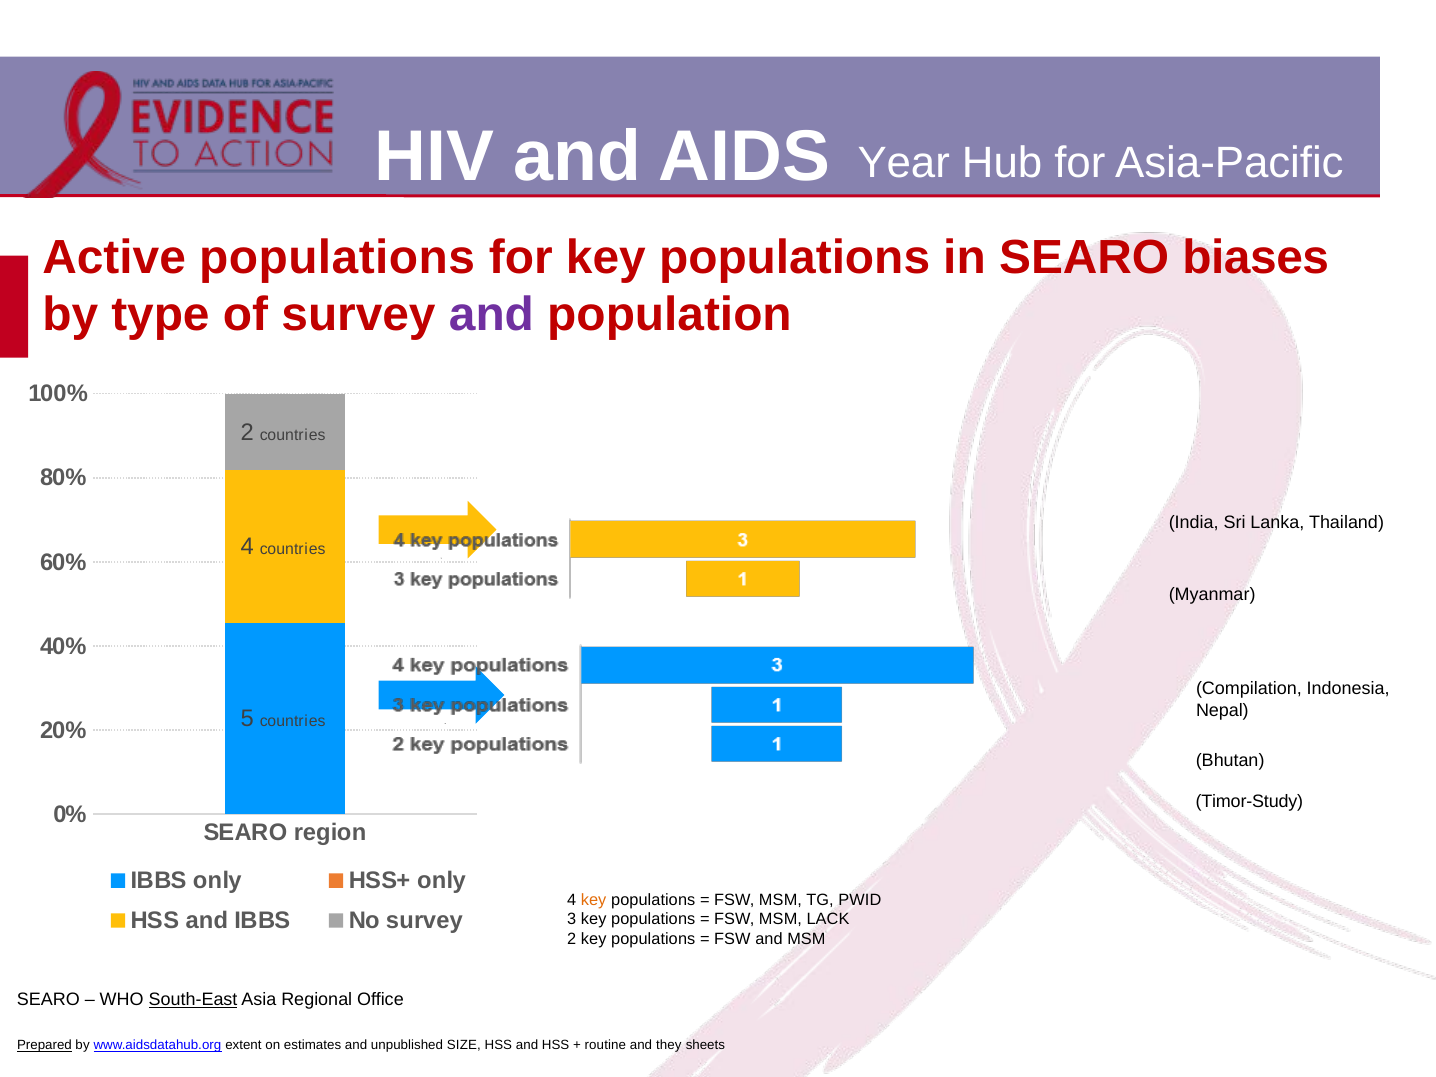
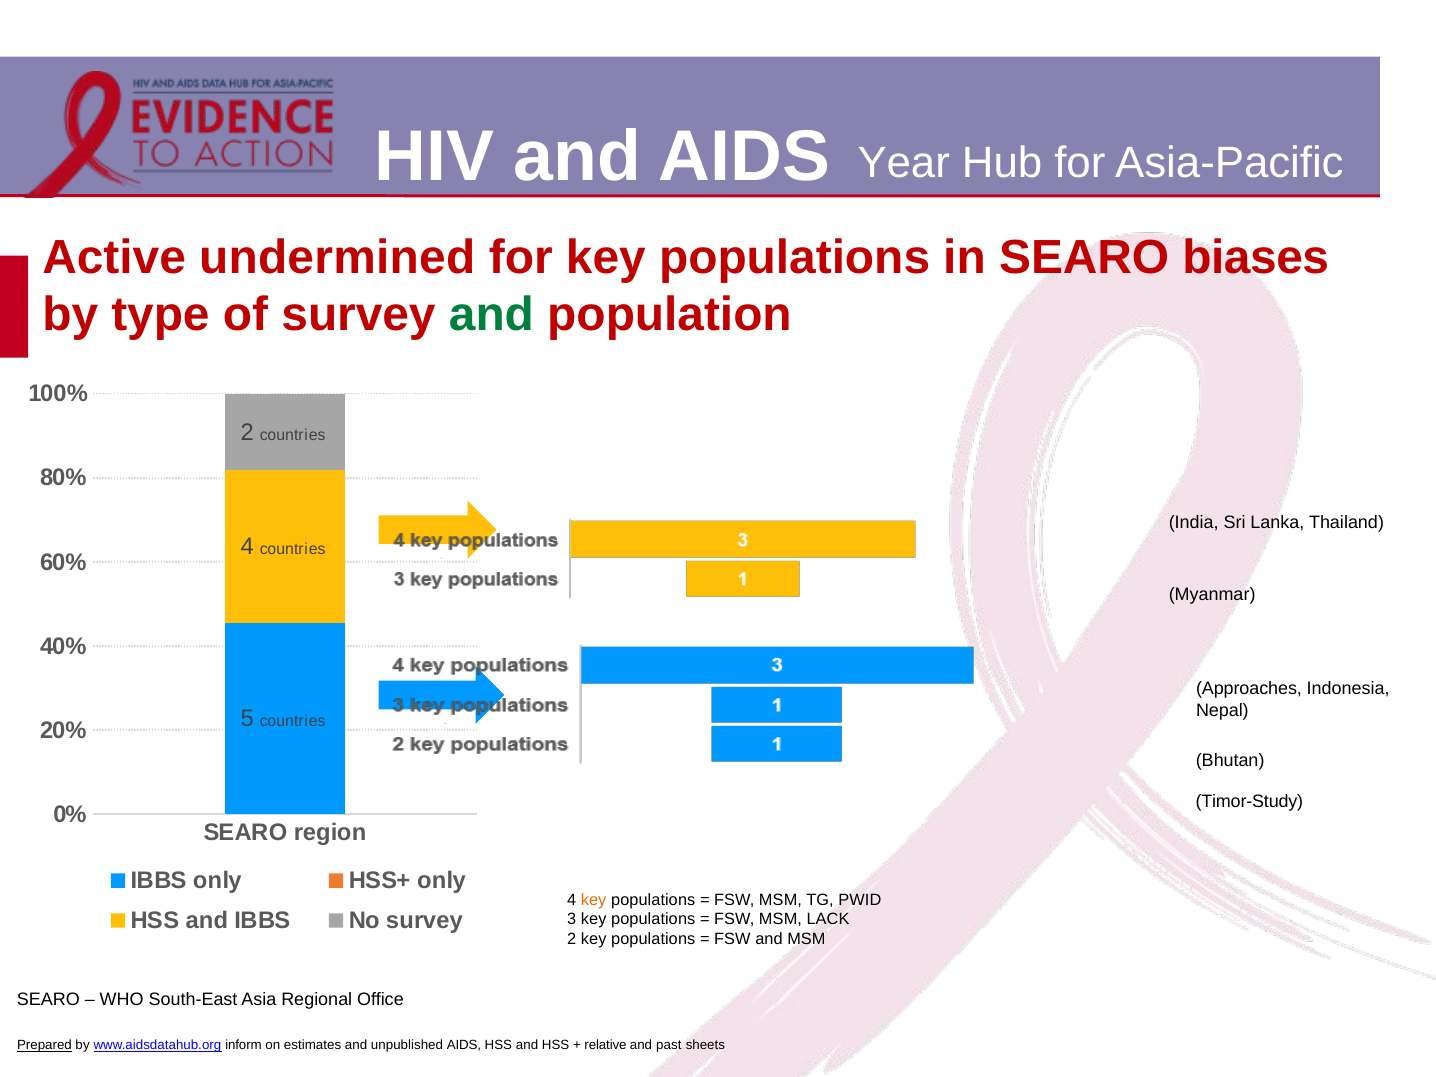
Active populations: populations -> undermined (337, 257)
and colour: purple -> green (491, 315)
Compilation: Compilation -> Approaches (1249, 689)
South-East underline: present -> none (193, 1000)
extent: extent -> inform (244, 1045)
unpublished SIZE: SIZE -> AIDS (464, 1045)
routine: routine -> relative (606, 1045)
they: they -> past (669, 1045)
